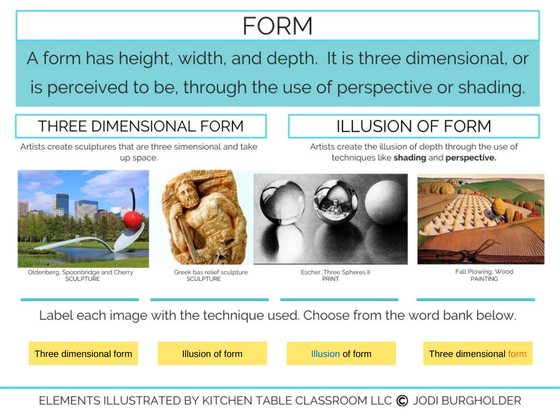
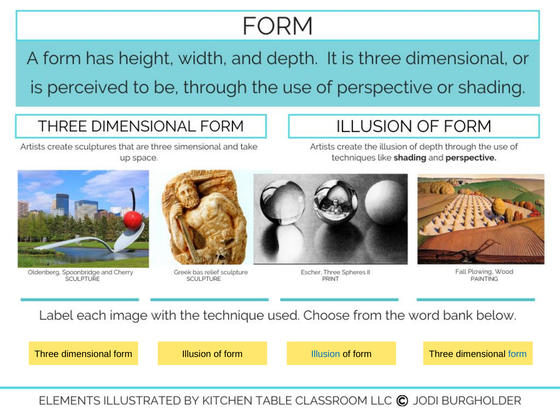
form colour: orange -> blue (518, 354)
